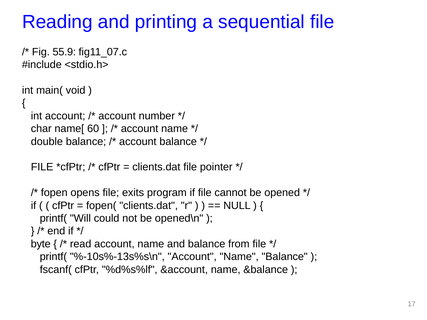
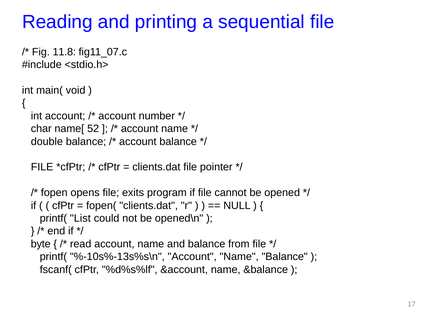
55.9: 55.9 -> 11.8 (64, 52)
60: 60 -> 52 (93, 129)
Will: Will -> List (80, 218)
